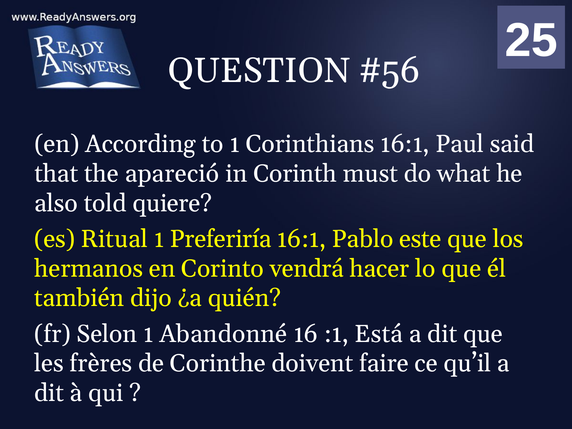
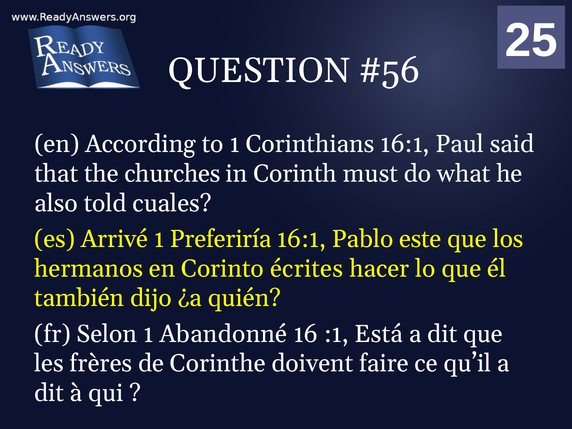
apareció: apareció -> churches (172, 174)
quiere: quiere -> cuales (172, 203)
Ritual: Ritual -> Arrivé (115, 239)
vendrá: vendrá -> écrites (307, 269)
